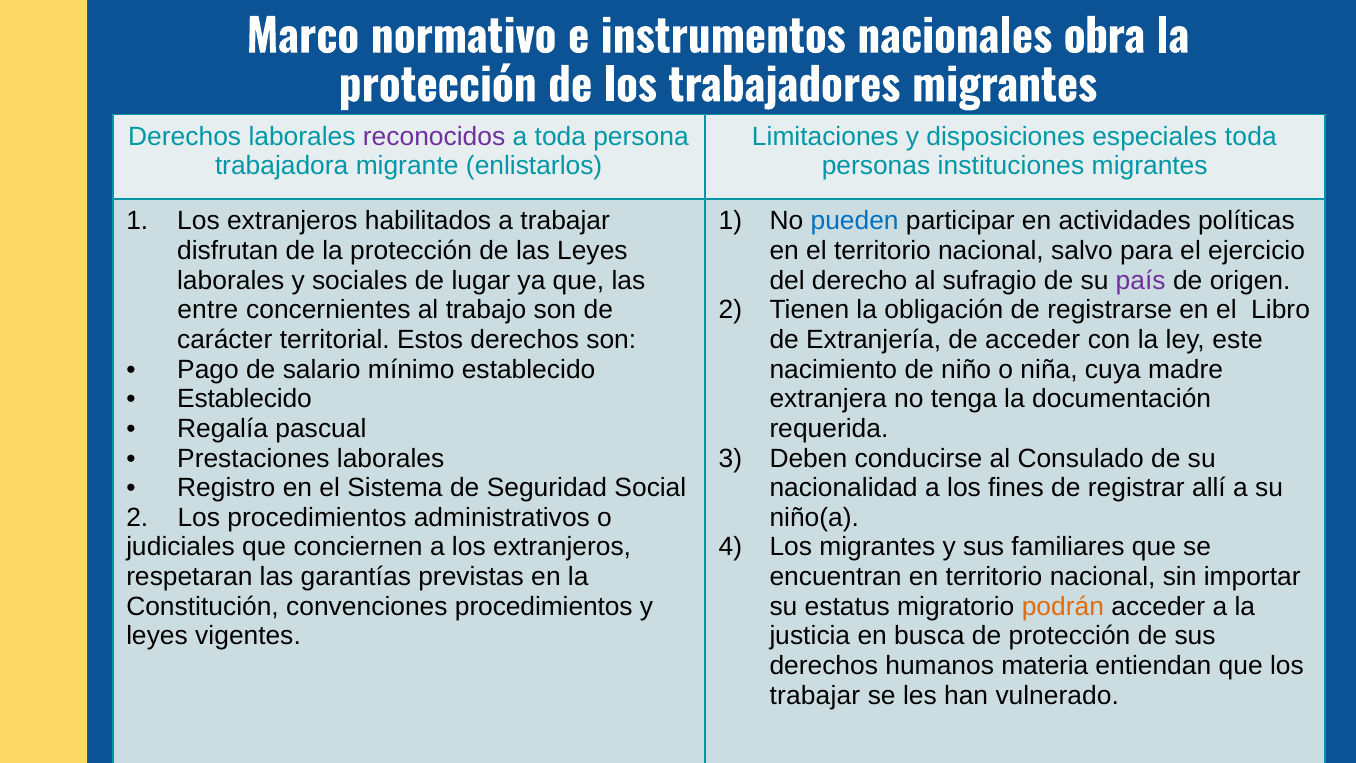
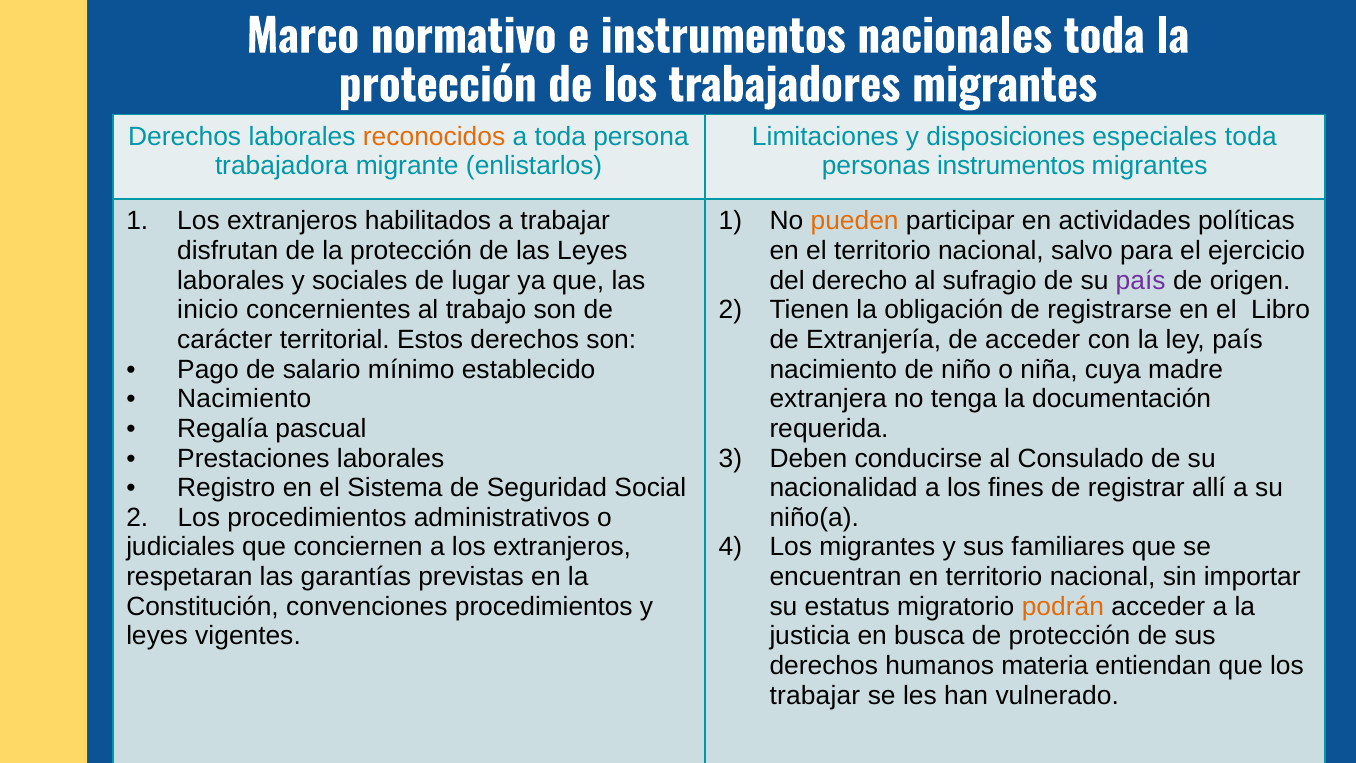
nacionales obra: obra -> toda (1104, 38)
reconocidos colour: purple -> orange (434, 136)
personas instituciones: instituciones -> instrumentos (1011, 166)
pueden colour: blue -> orange (855, 221)
entre: entre -> inicio (208, 310)
ley este: este -> país (1238, 340)
Establecido: Establecido -> Nacimiento (244, 399)
